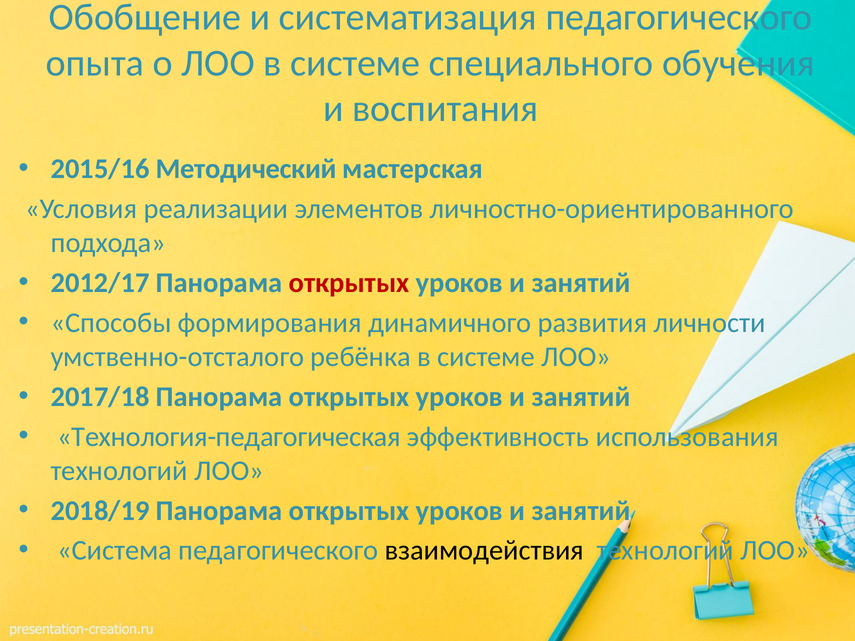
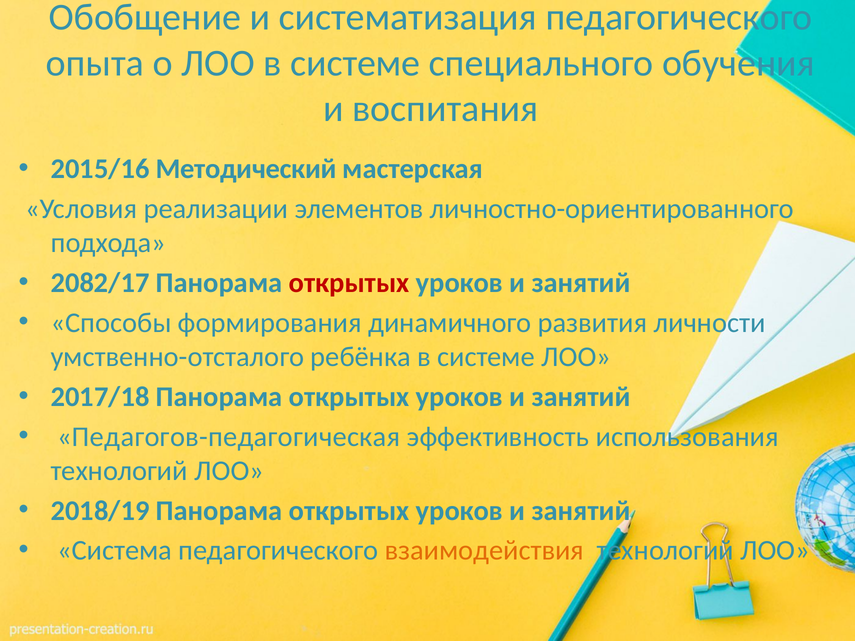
2012/17: 2012/17 -> 2082/17 (100, 283)
Технология-педагогическая: Технология-педагогическая -> Педагогов-педагогическая (229, 437)
взаимодействия colour: black -> orange (484, 551)
